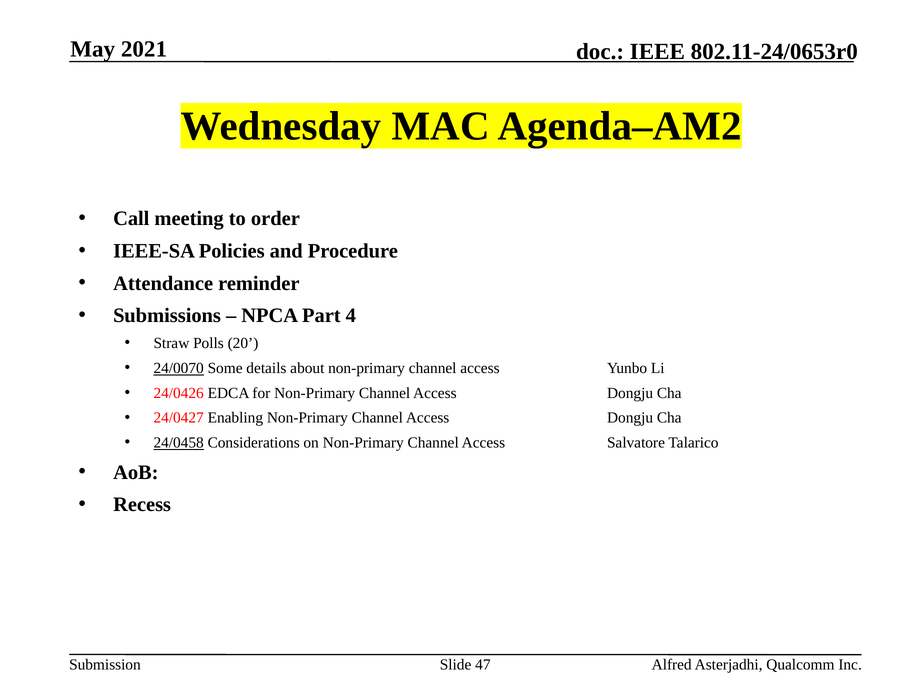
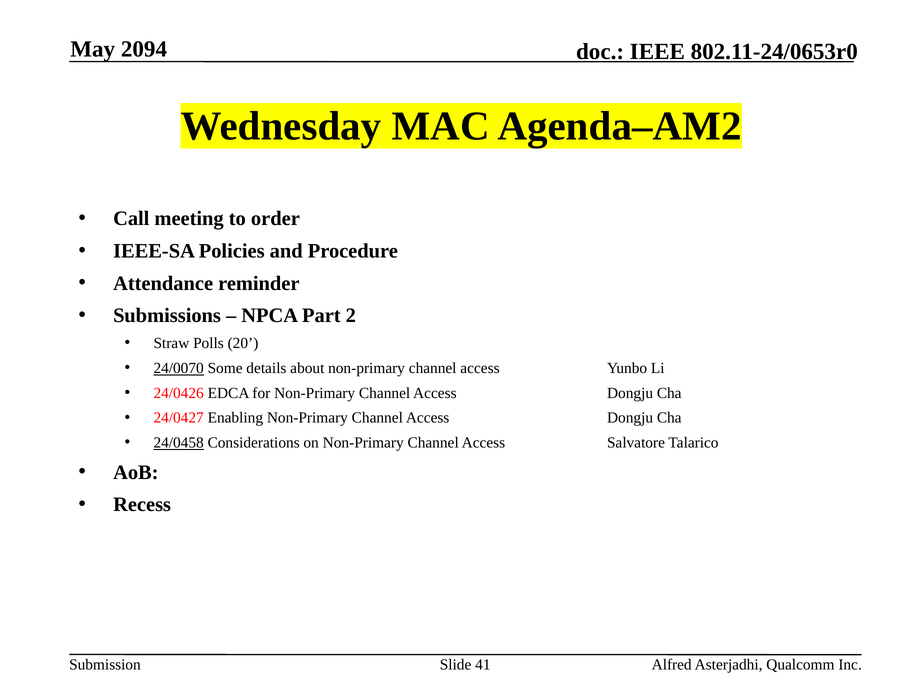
2021: 2021 -> 2094 (144, 49)
4: 4 -> 2 (351, 315)
47: 47 -> 41 (483, 664)
